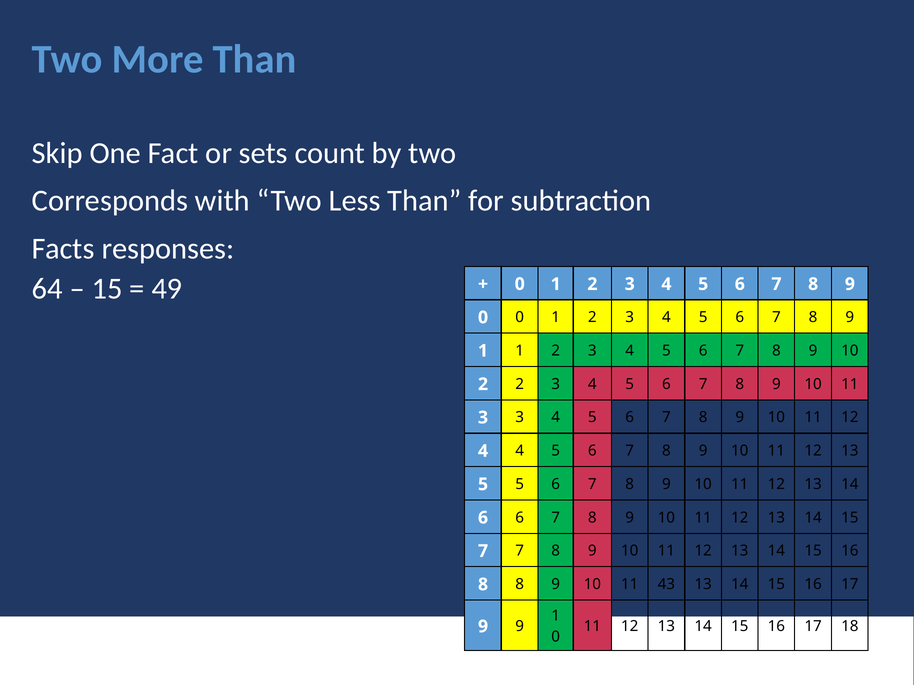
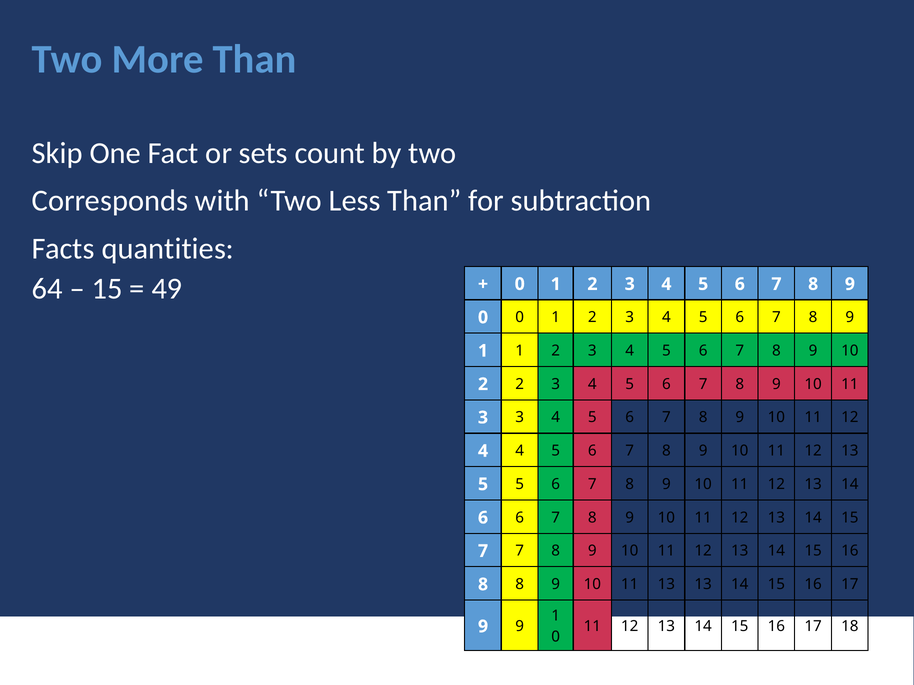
responses: responses -> quantities (168, 249)
11 43: 43 -> 13 (666, 585)
